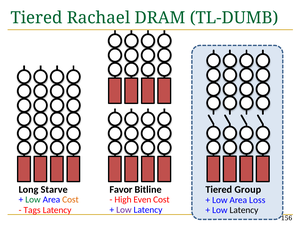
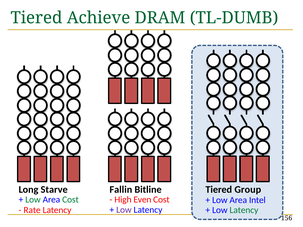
Rachael: Rachael -> Achieve (99, 18)
Favor: Favor -> Fallin (121, 190)
Cost colour: orange -> green (70, 200)
Loss: Loss -> Intel (257, 200)
Tags: Tags -> Rate (32, 210)
Latency colour: black -> green (244, 210)
